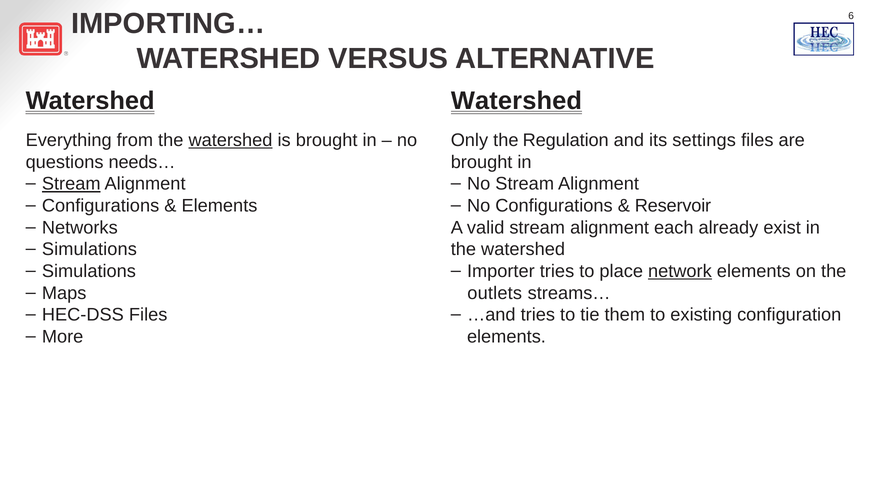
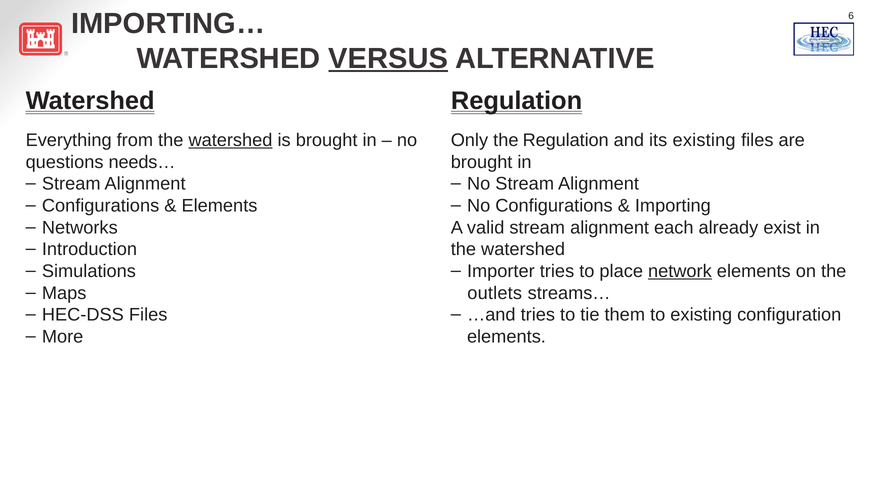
VERSUS underline: none -> present (388, 59)
Watershed: Watershed -> Regulation (517, 101)
its settings: settings -> existing (704, 140)
Stream underline: present -> none (71, 184)
Reservoir: Reservoir -> Importing (673, 206)
Simulations: Simulations -> Introduction (89, 249)
